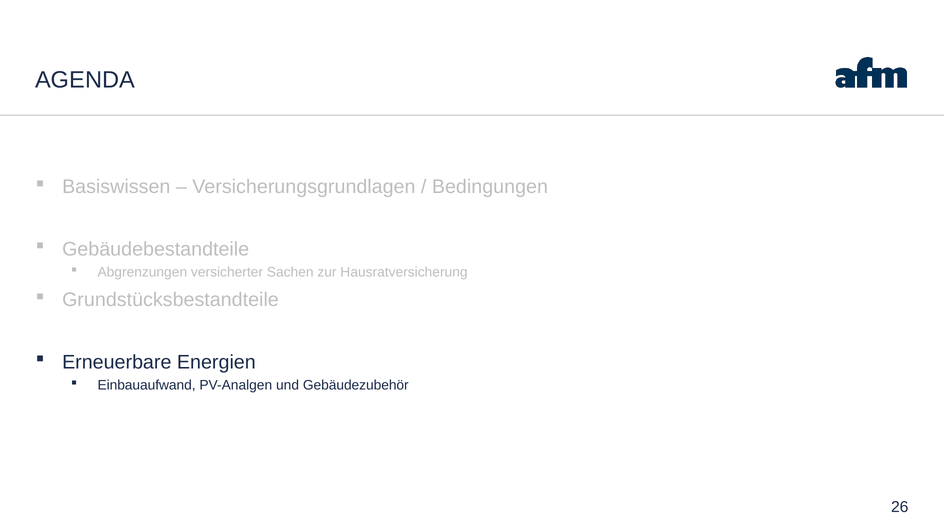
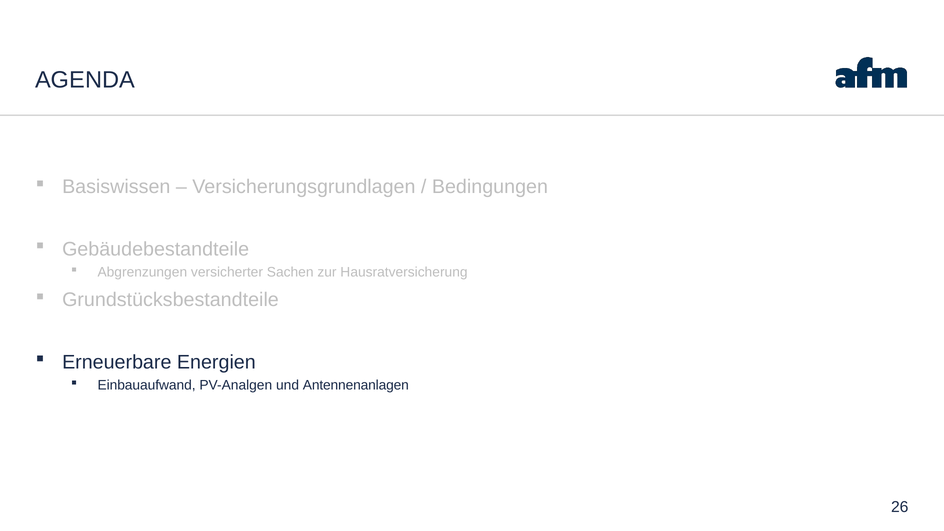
Gebäudezubehör: Gebäudezubehör -> Antennenanlagen (356, 385)
